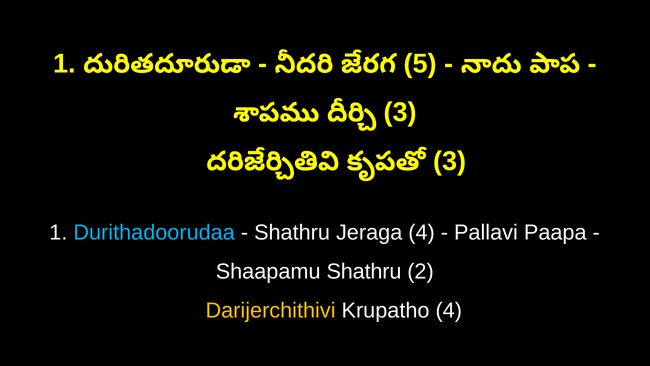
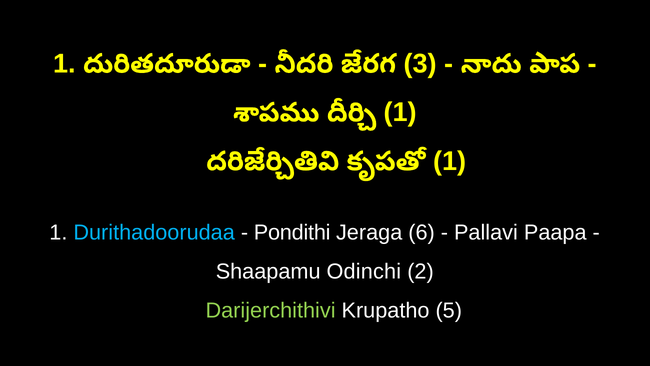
5: 5 -> 3 (420, 64)
3: 3 -> 1 (400, 112)
3: 3 -> 1 (450, 161)
Shathru: Shathru -> Pondithi (292, 232)
Jeraga 4: 4 -> 6 (422, 232)
Shaapamu Shathru: Shathru -> Odinchi (364, 271)
Darijerchithivi colour: yellow -> light green (271, 310)
Krupatho 4: 4 -> 5 (449, 310)
